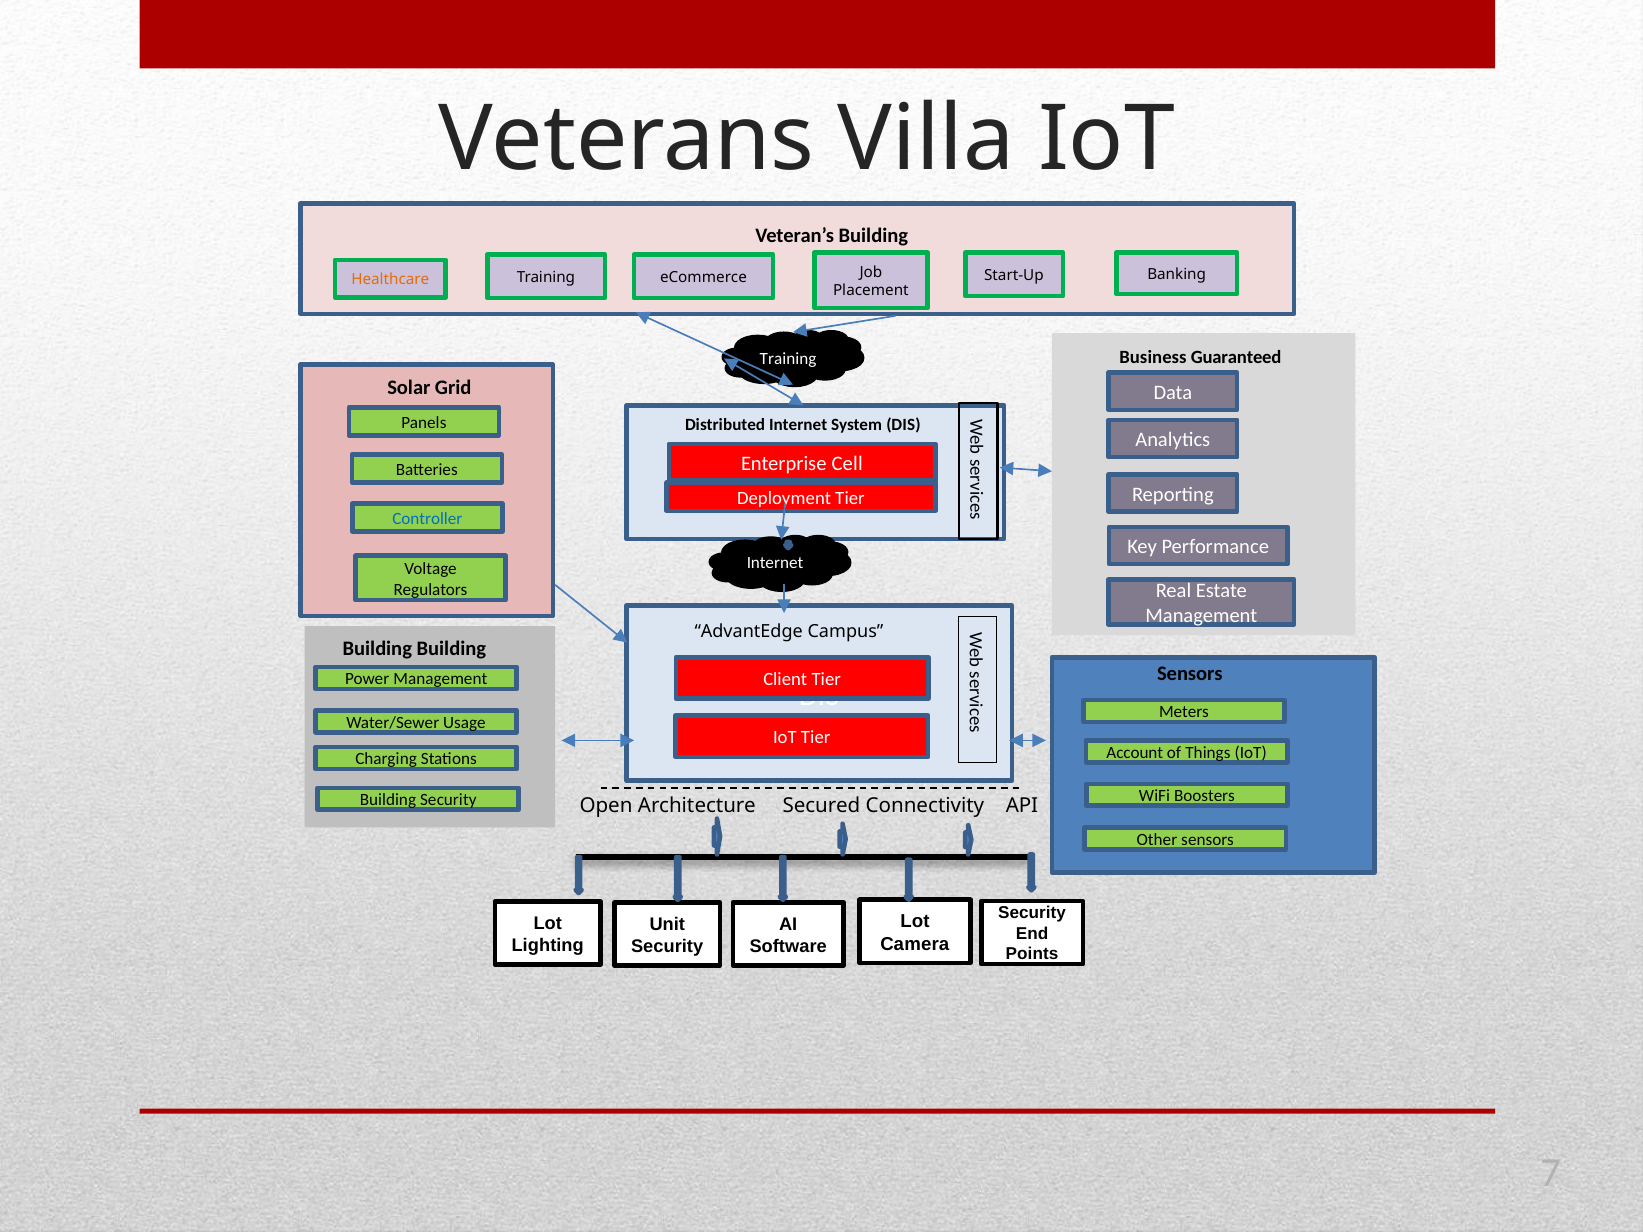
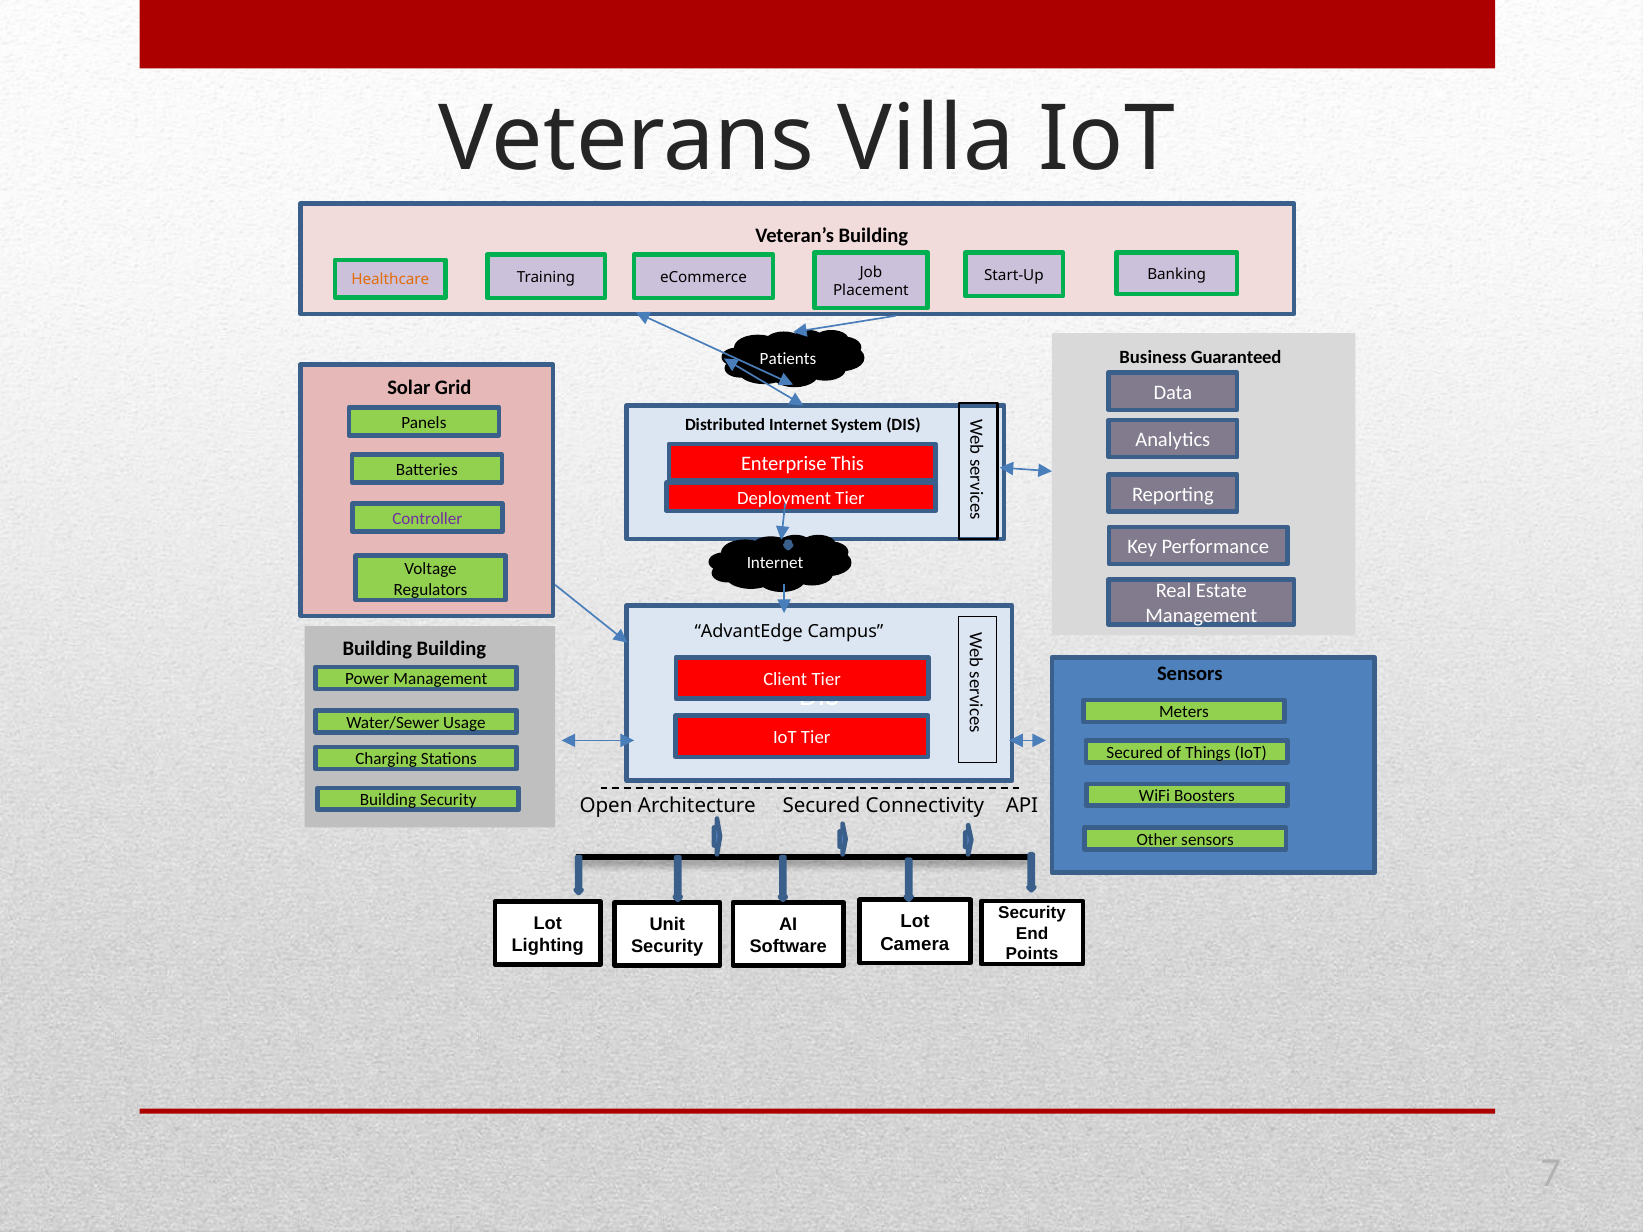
Training: Training -> Patients (788, 358)
Cell: Cell -> This (847, 464)
Controller colour: blue -> purple (427, 519)
Account: Account -> Secured (1135, 753)
